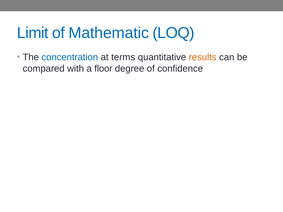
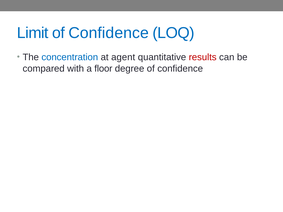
Limit of Mathematic: Mathematic -> Confidence (109, 33)
terms: terms -> agent (123, 57)
results colour: orange -> red (203, 57)
